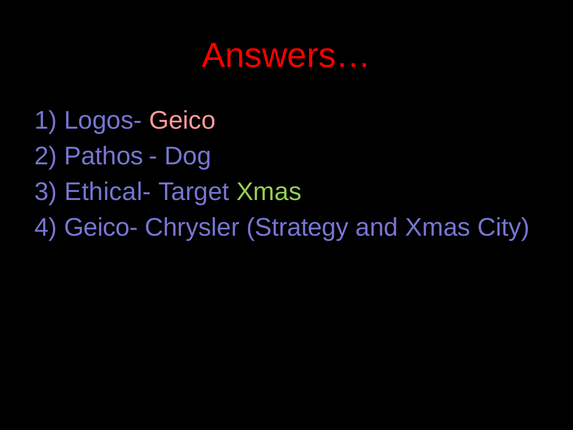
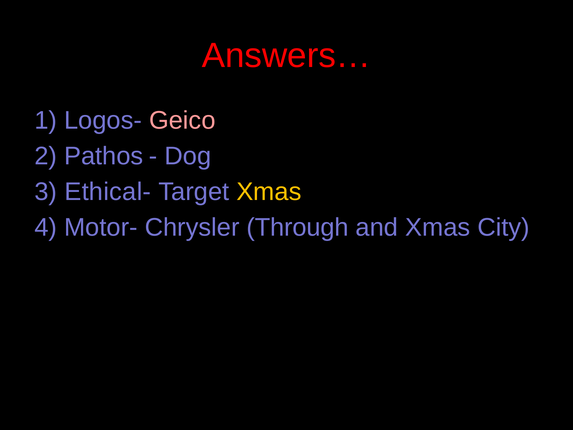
Xmas colour: light green -> yellow (269, 192)
Geico-: Geico- -> Motor- (101, 227)
Strategy: Strategy -> Through (298, 227)
